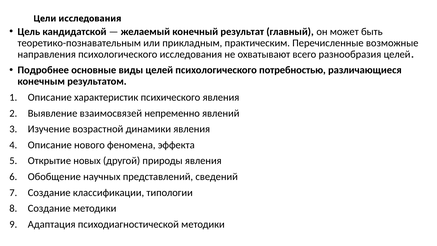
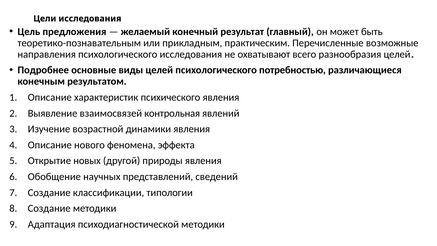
кандидатской: кандидатской -> предложения (74, 32)
непременно: непременно -> контрольная (172, 113)
